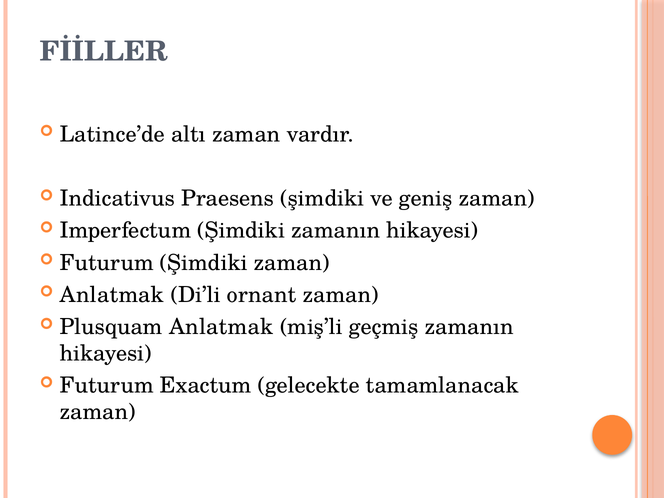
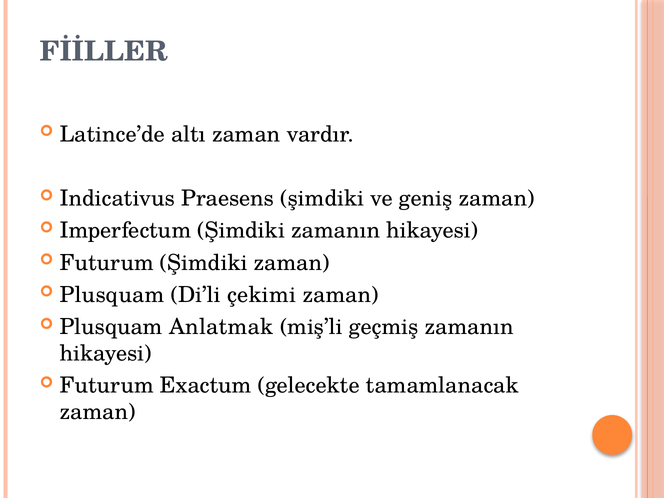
Anlatmak: Anlatmak -> Plusquam (112, 295)
ornant: ornant -> çekimi (262, 295)
